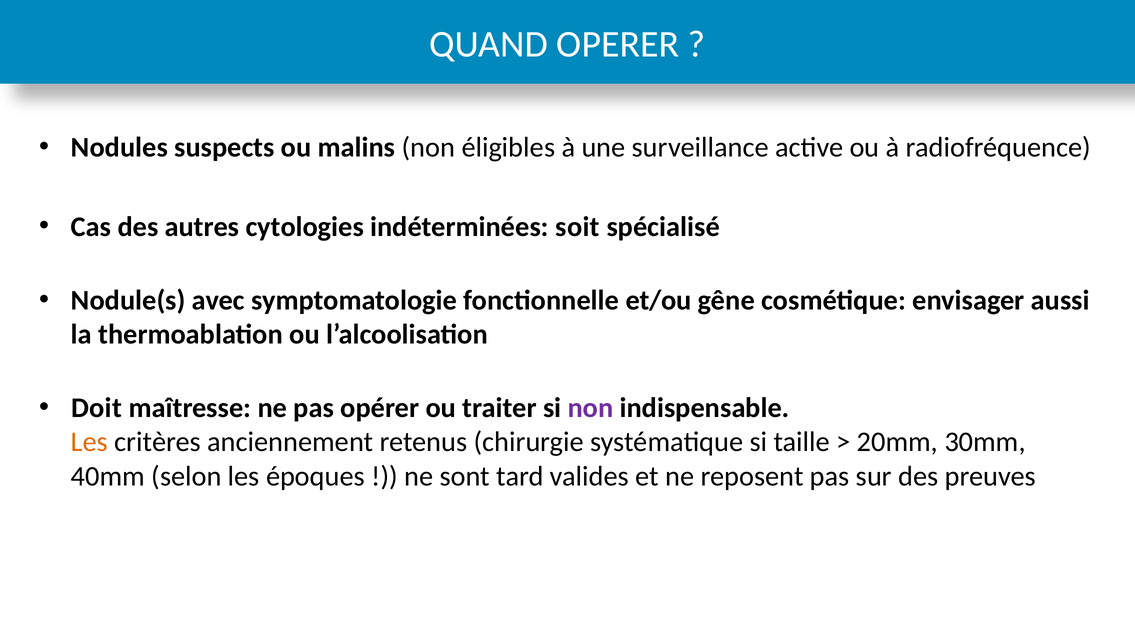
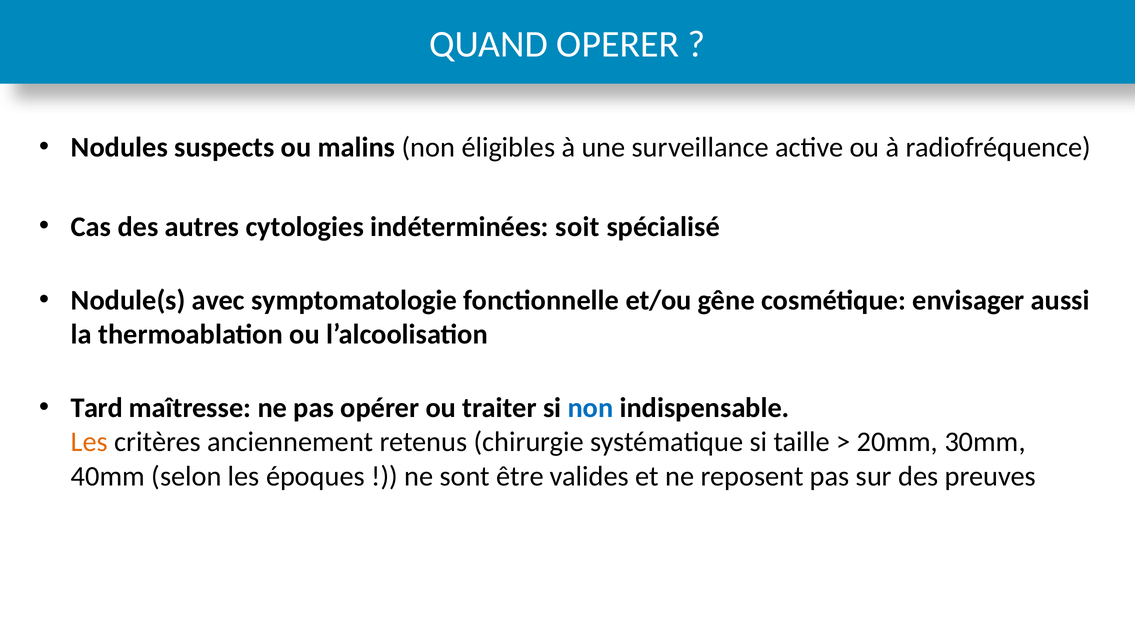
Doit: Doit -> Tard (97, 408)
non colour: purple -> blue (591, 408)
tard: tard -> être (520, 476)
